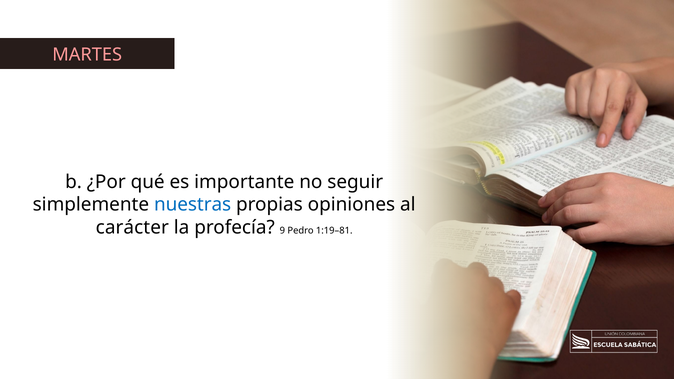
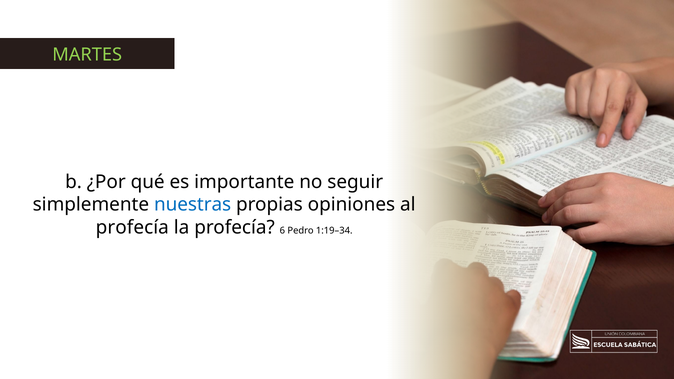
MARTES colour: pink -> light green (87, 55)
carácter: carácter -> profecía (132, 227)
9: 9 -> 6 (282, 231)
1:19–81: 1:19–81 -> 1:19–34 (334, 231)
